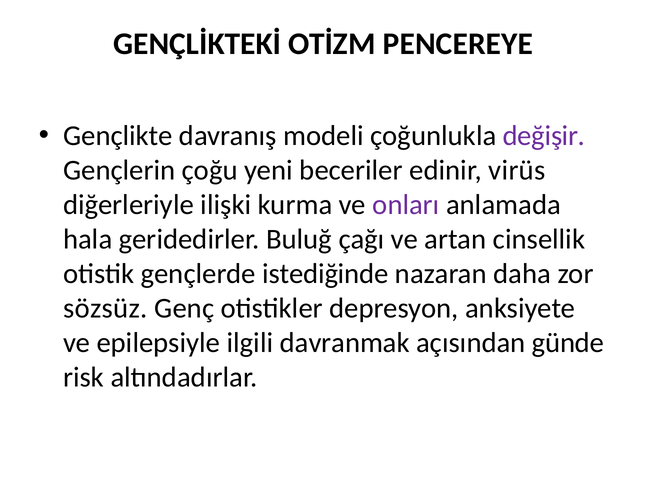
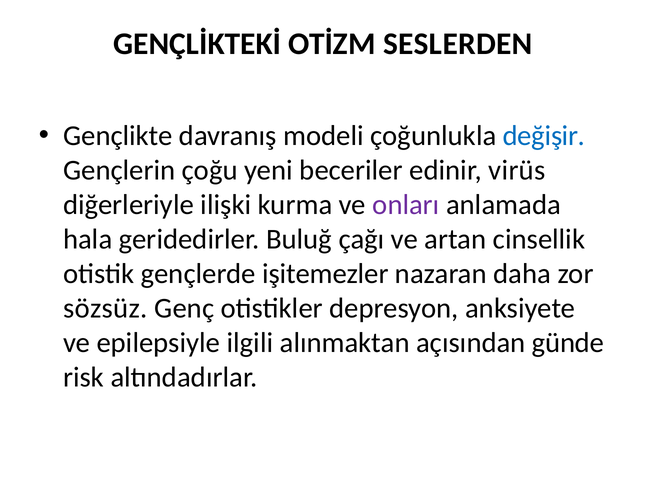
PENCEREYE: PENCEREYE -> SESLERDEN (458, 44)
değişir colour: purple -> blue (544, 136)
istediğinde: istediğinde -> işitemezler (325, 274)
davranmak: davranmak -> alınmaktan (345, 343)
